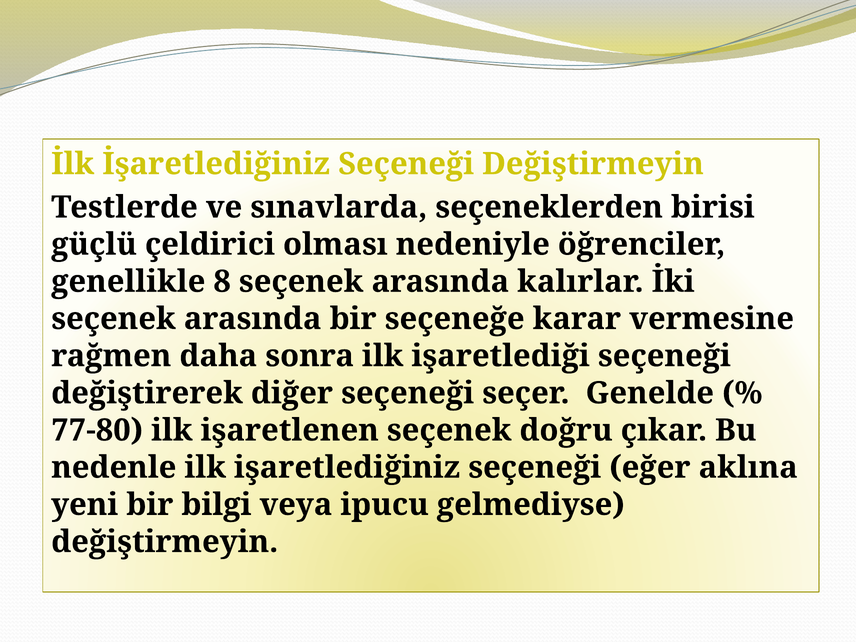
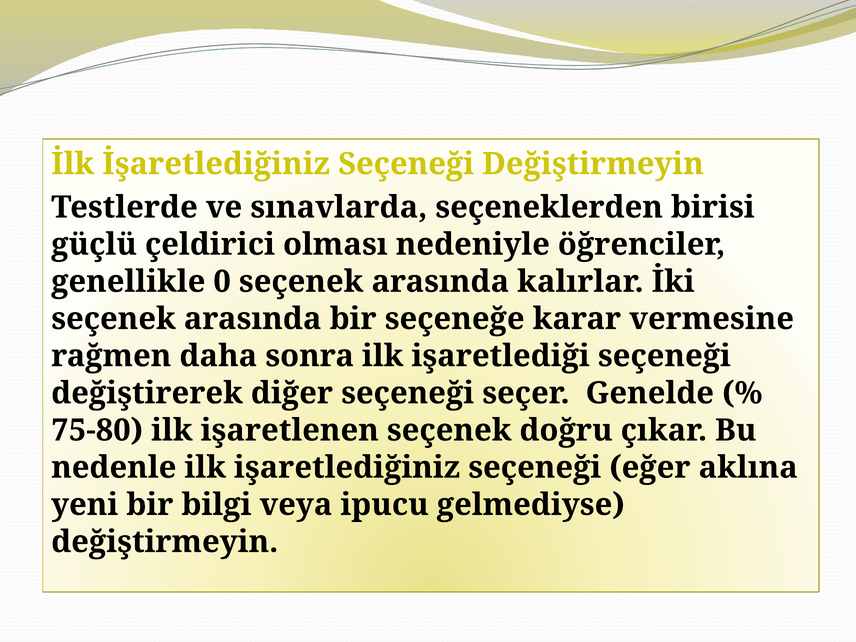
8: 8 -> 0 (222, 282)
77-80: 77-80 -> 75-80 (97, 430)
